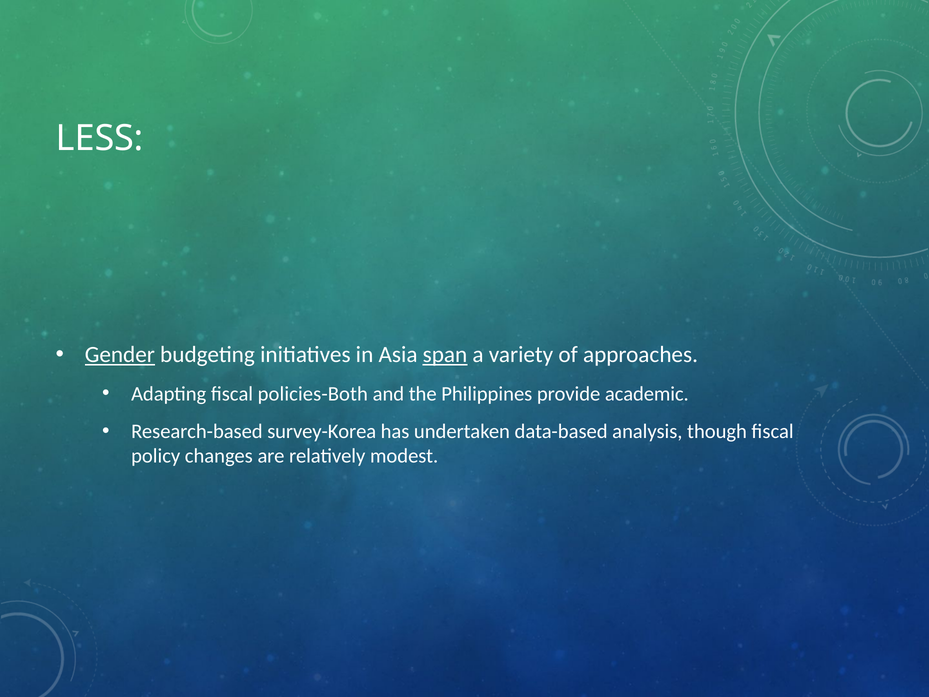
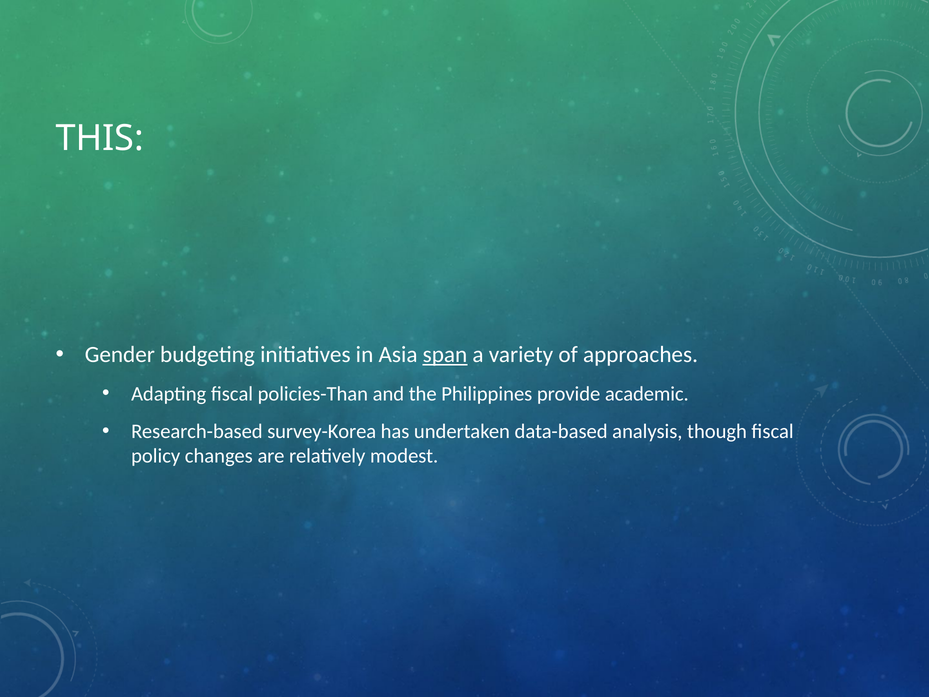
LESS: LESS -> THIS (100, 138)
Gender underline: present -> none (120, 355)
policies-Both: policies-Both -> policies-Than (313, 394)
